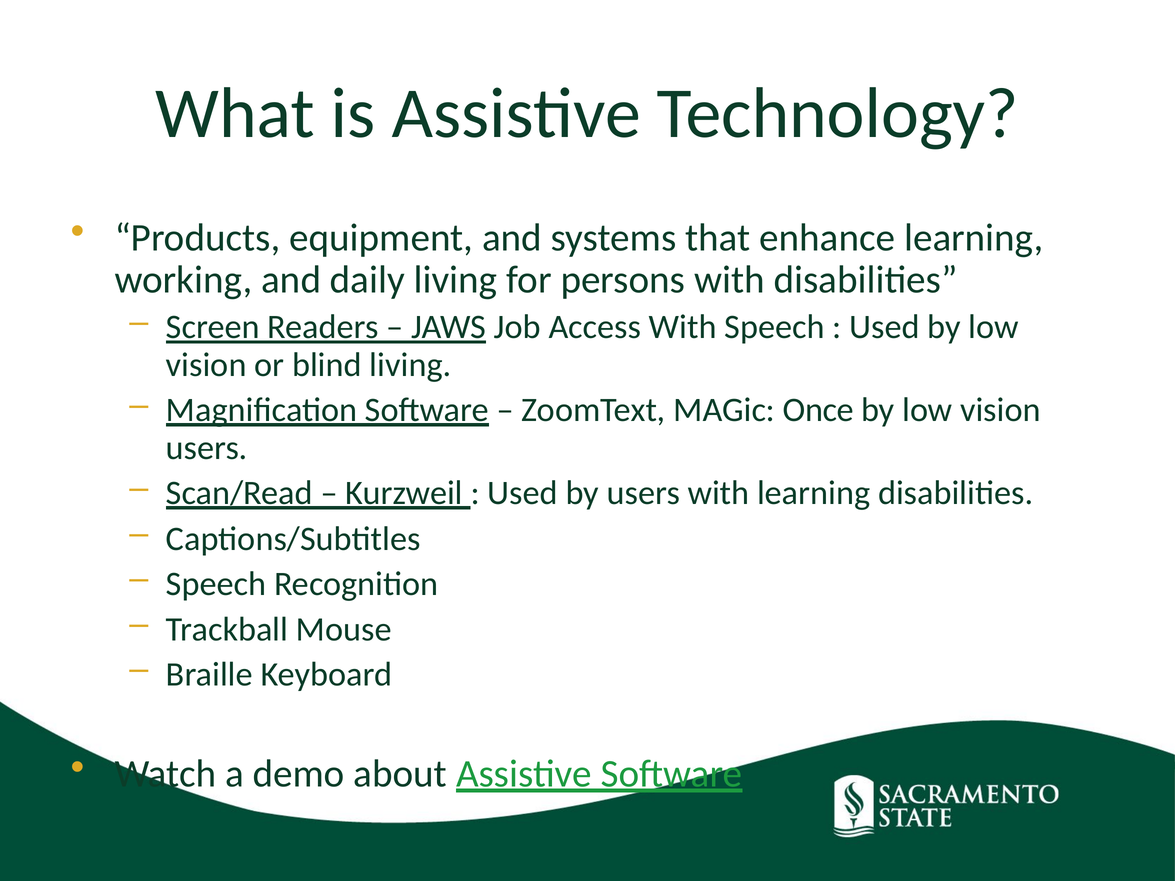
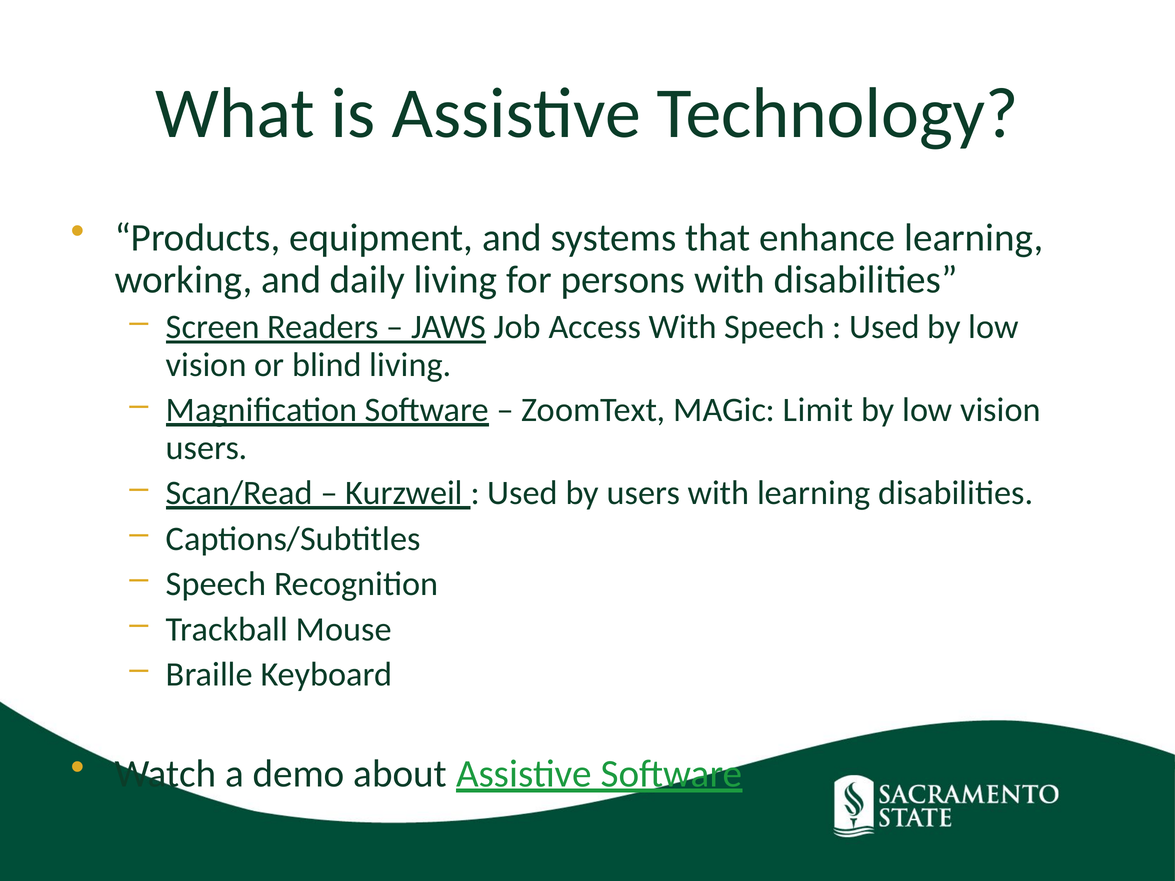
Once: Once -> Limit (818, 410)
